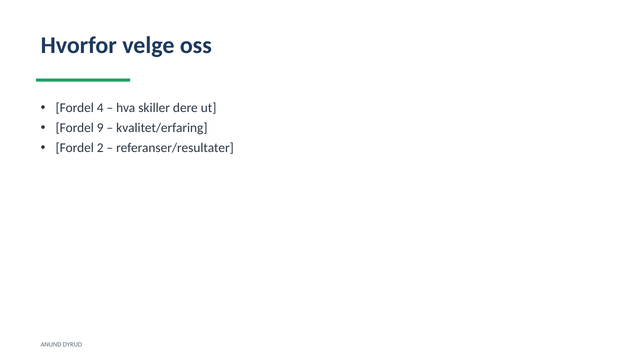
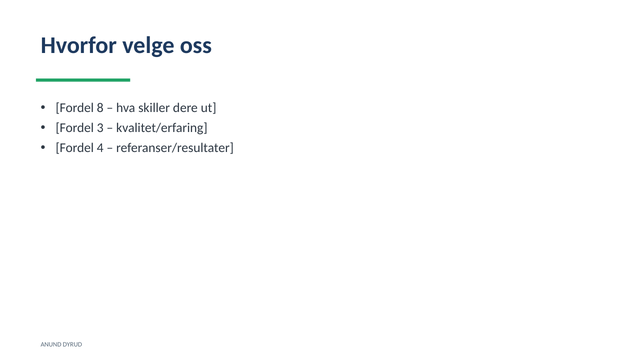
4: 4 -> 8 (100, 108)
9: 9 -> 3 (100, 128)
2: 2 -> 4 (100, 148)
